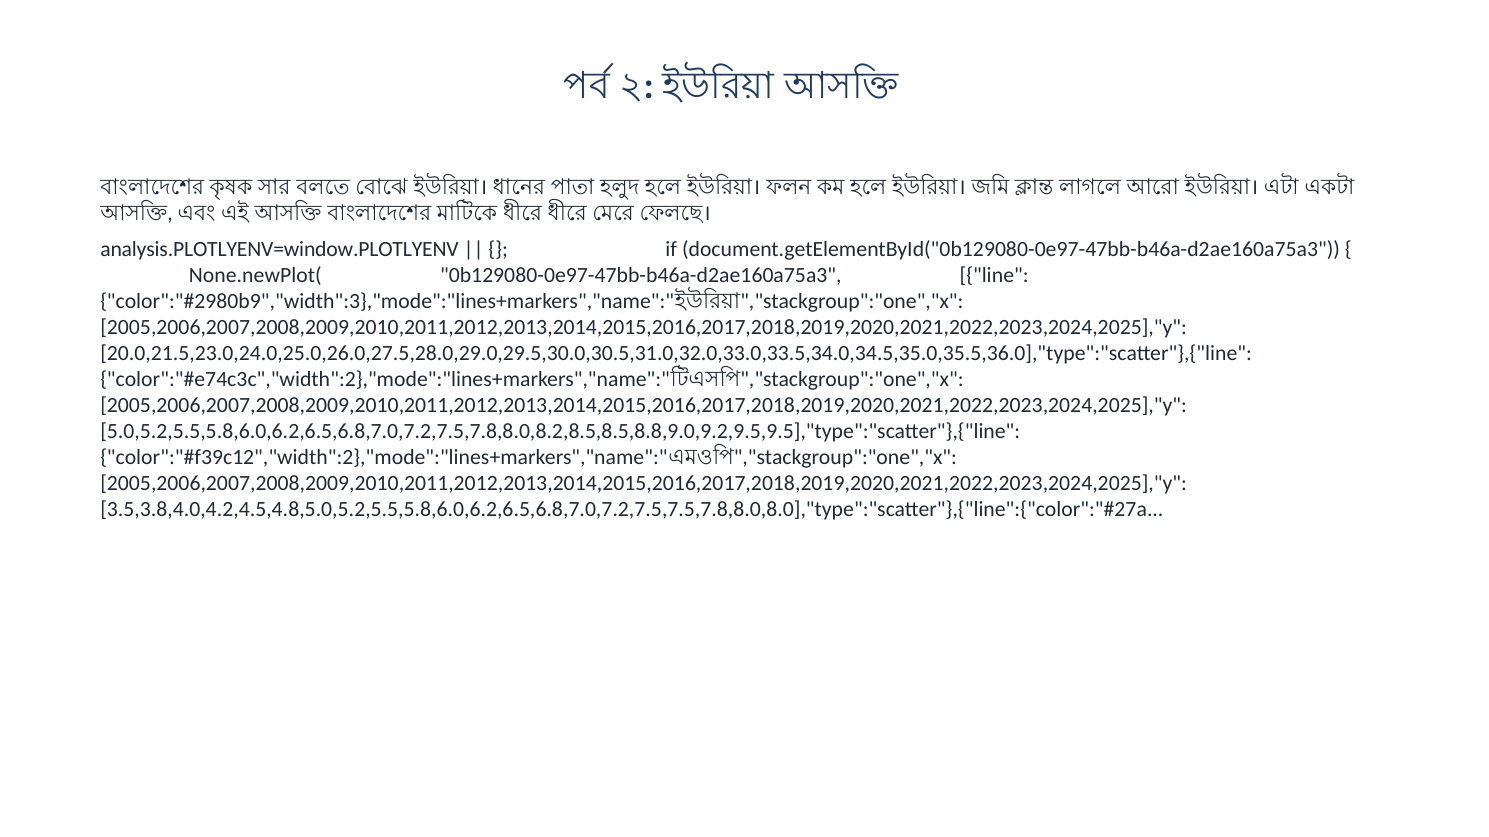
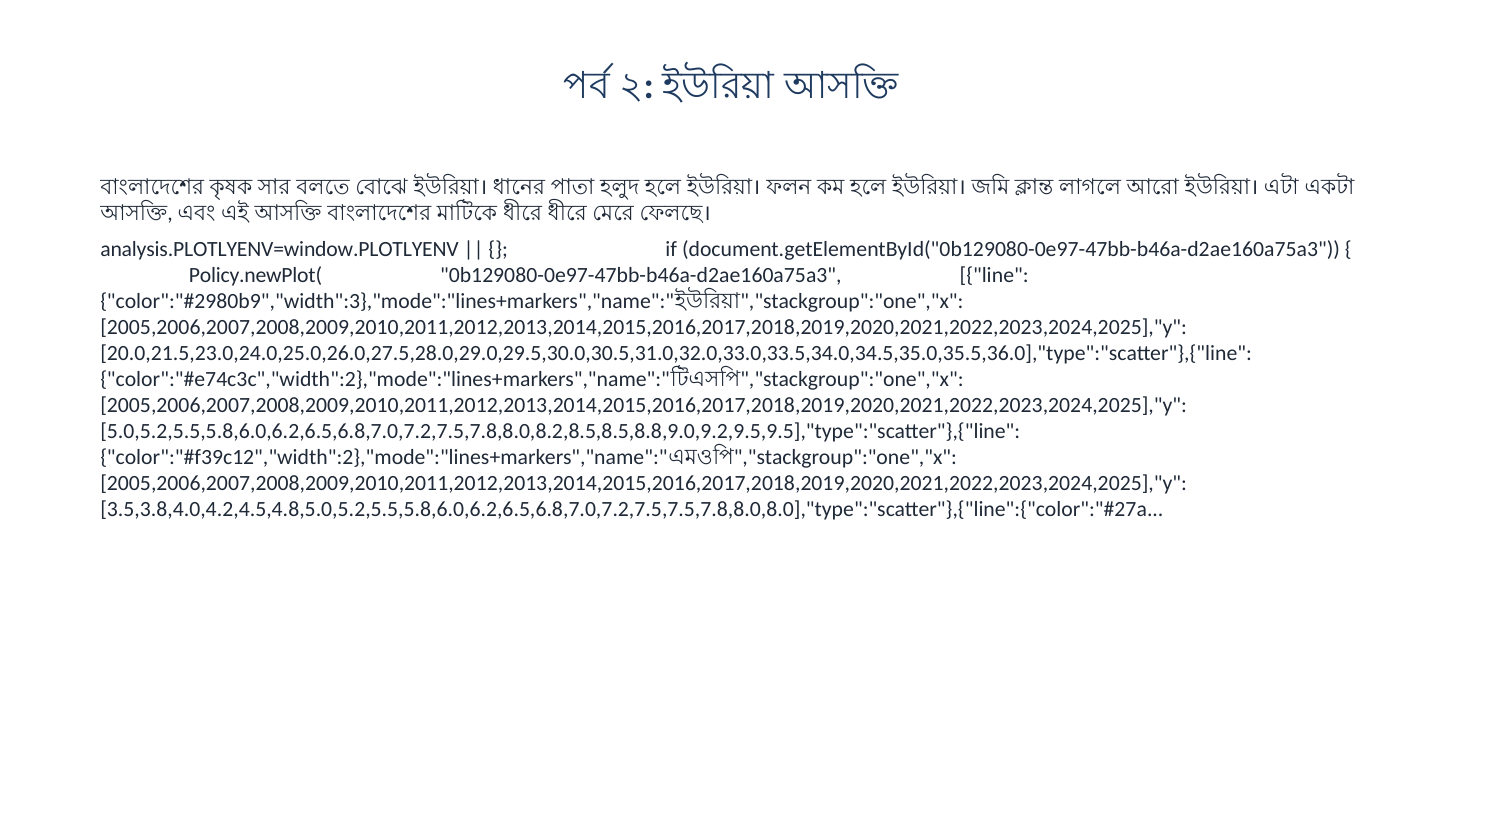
None.newPlot(: None.newPlot( -> Policy.newPlot( (255, 275)
